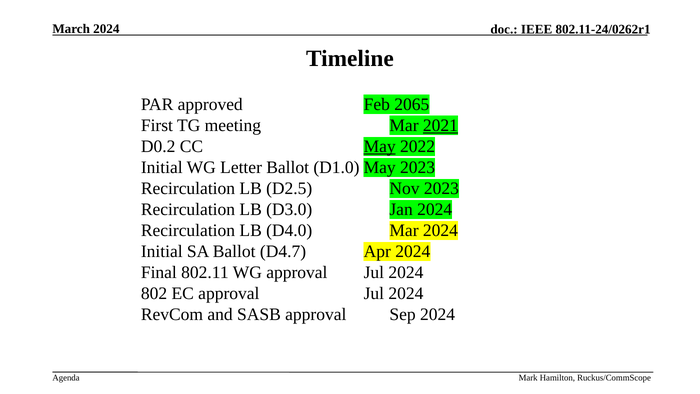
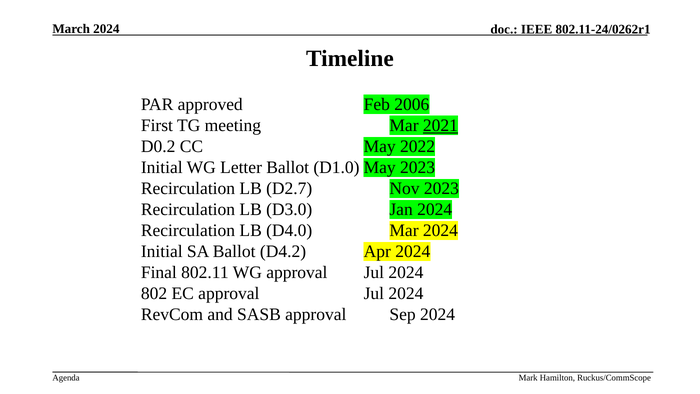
2065: 2065 -> 2006 (412, 104)
May underline: present -> none (380, 146)
D2.5: D2.5 -> D2.7 (289, 188)
D4.7: D4.7 -> D4.2 (283, 251)
